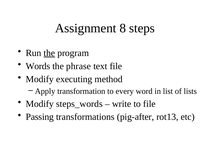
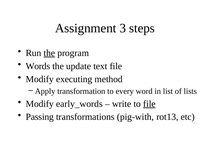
8: 8 -> 3 (123, 28)
phrase: phrase -> update (79, 66)
steps_words: steps_words -> early_words (79, 103)
file underline: none -> present (149, 103)
pig-after: pig-after -> pig-with (135, 117)
